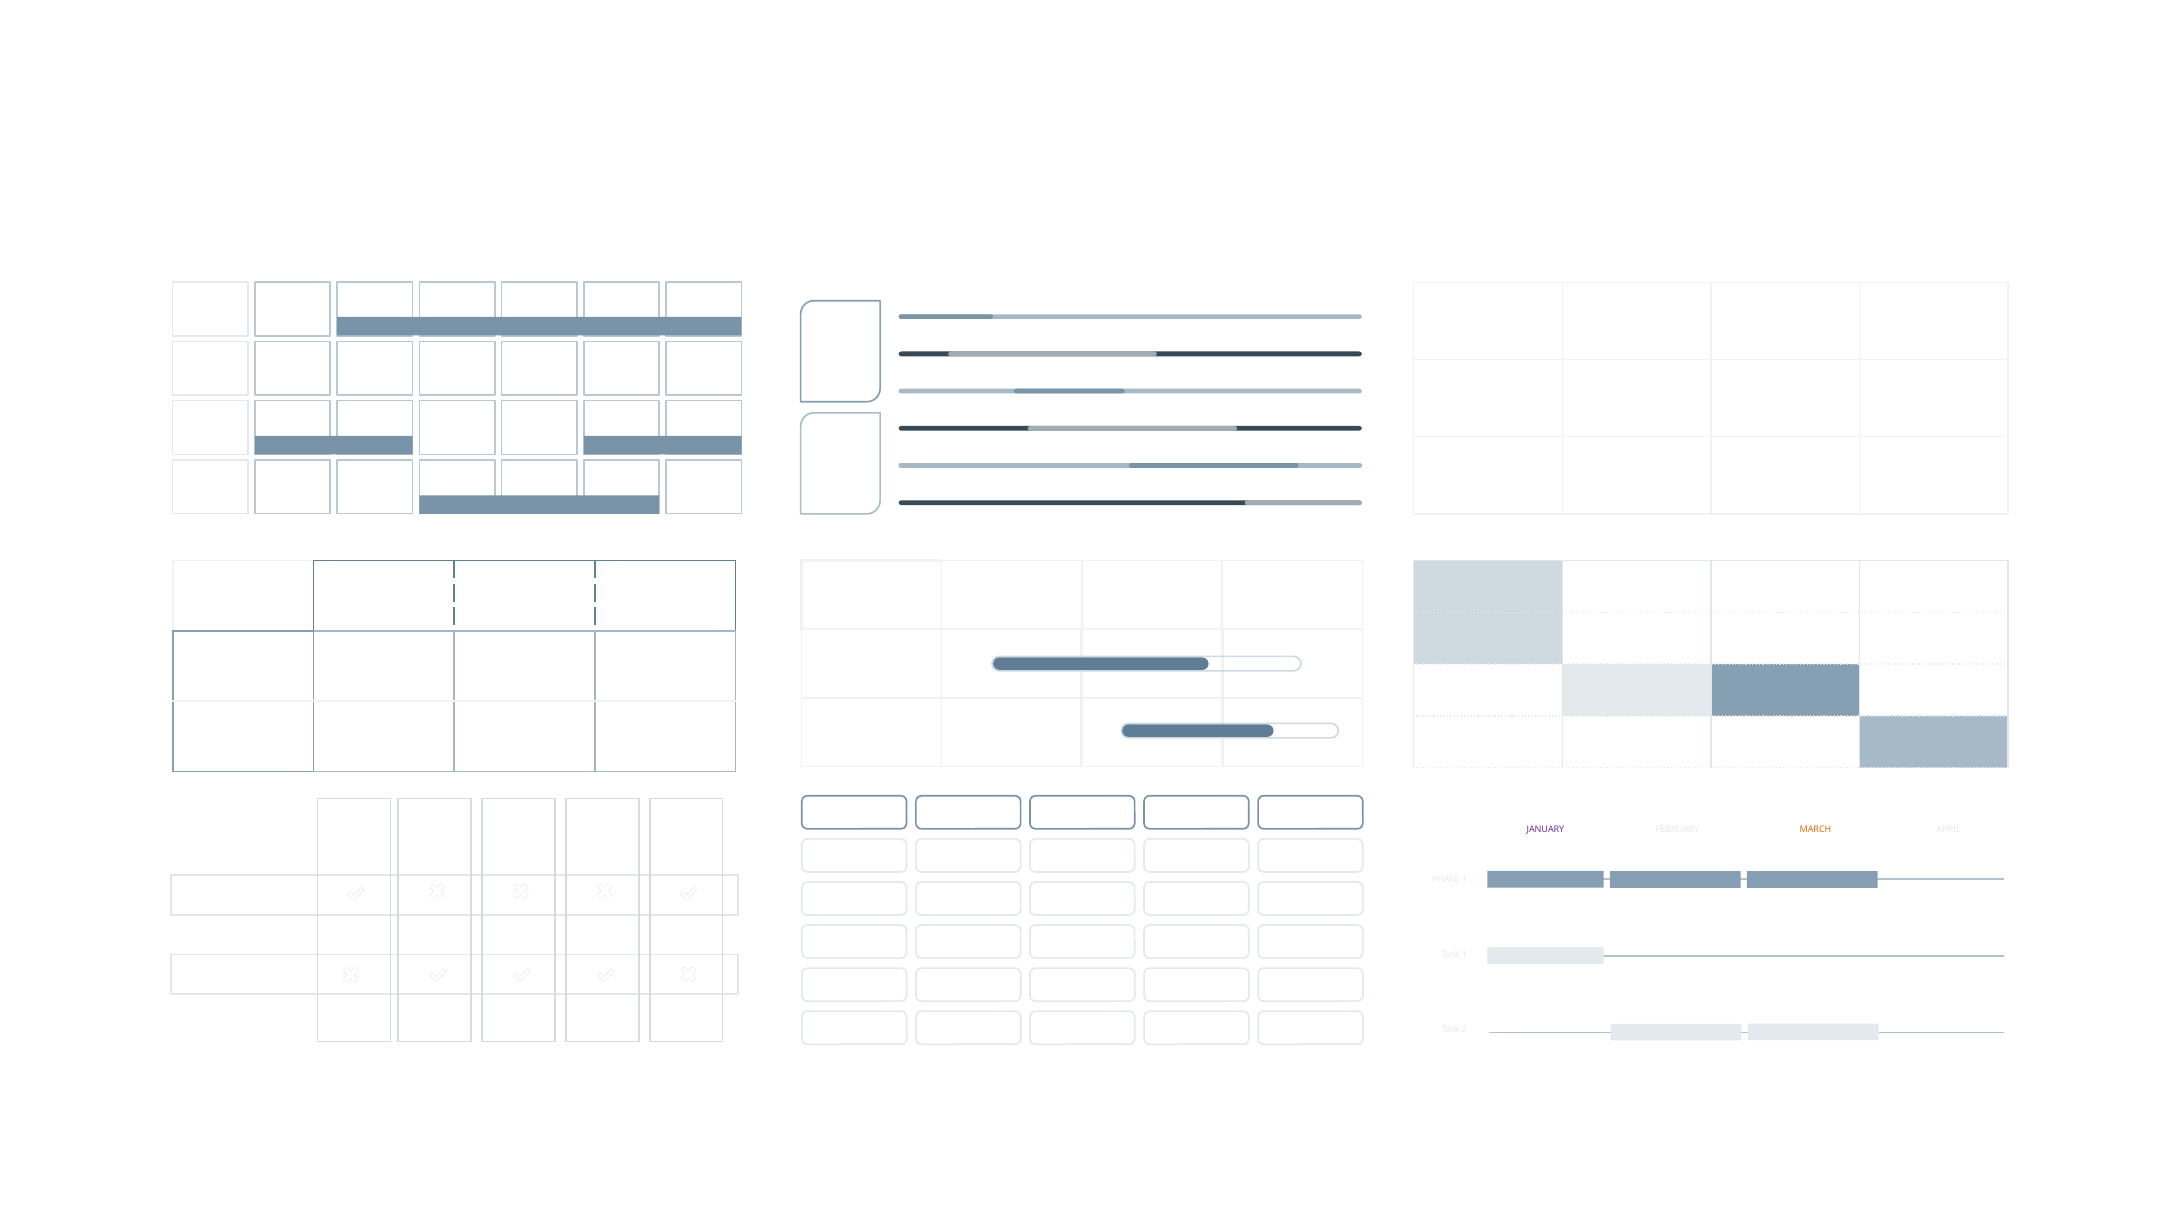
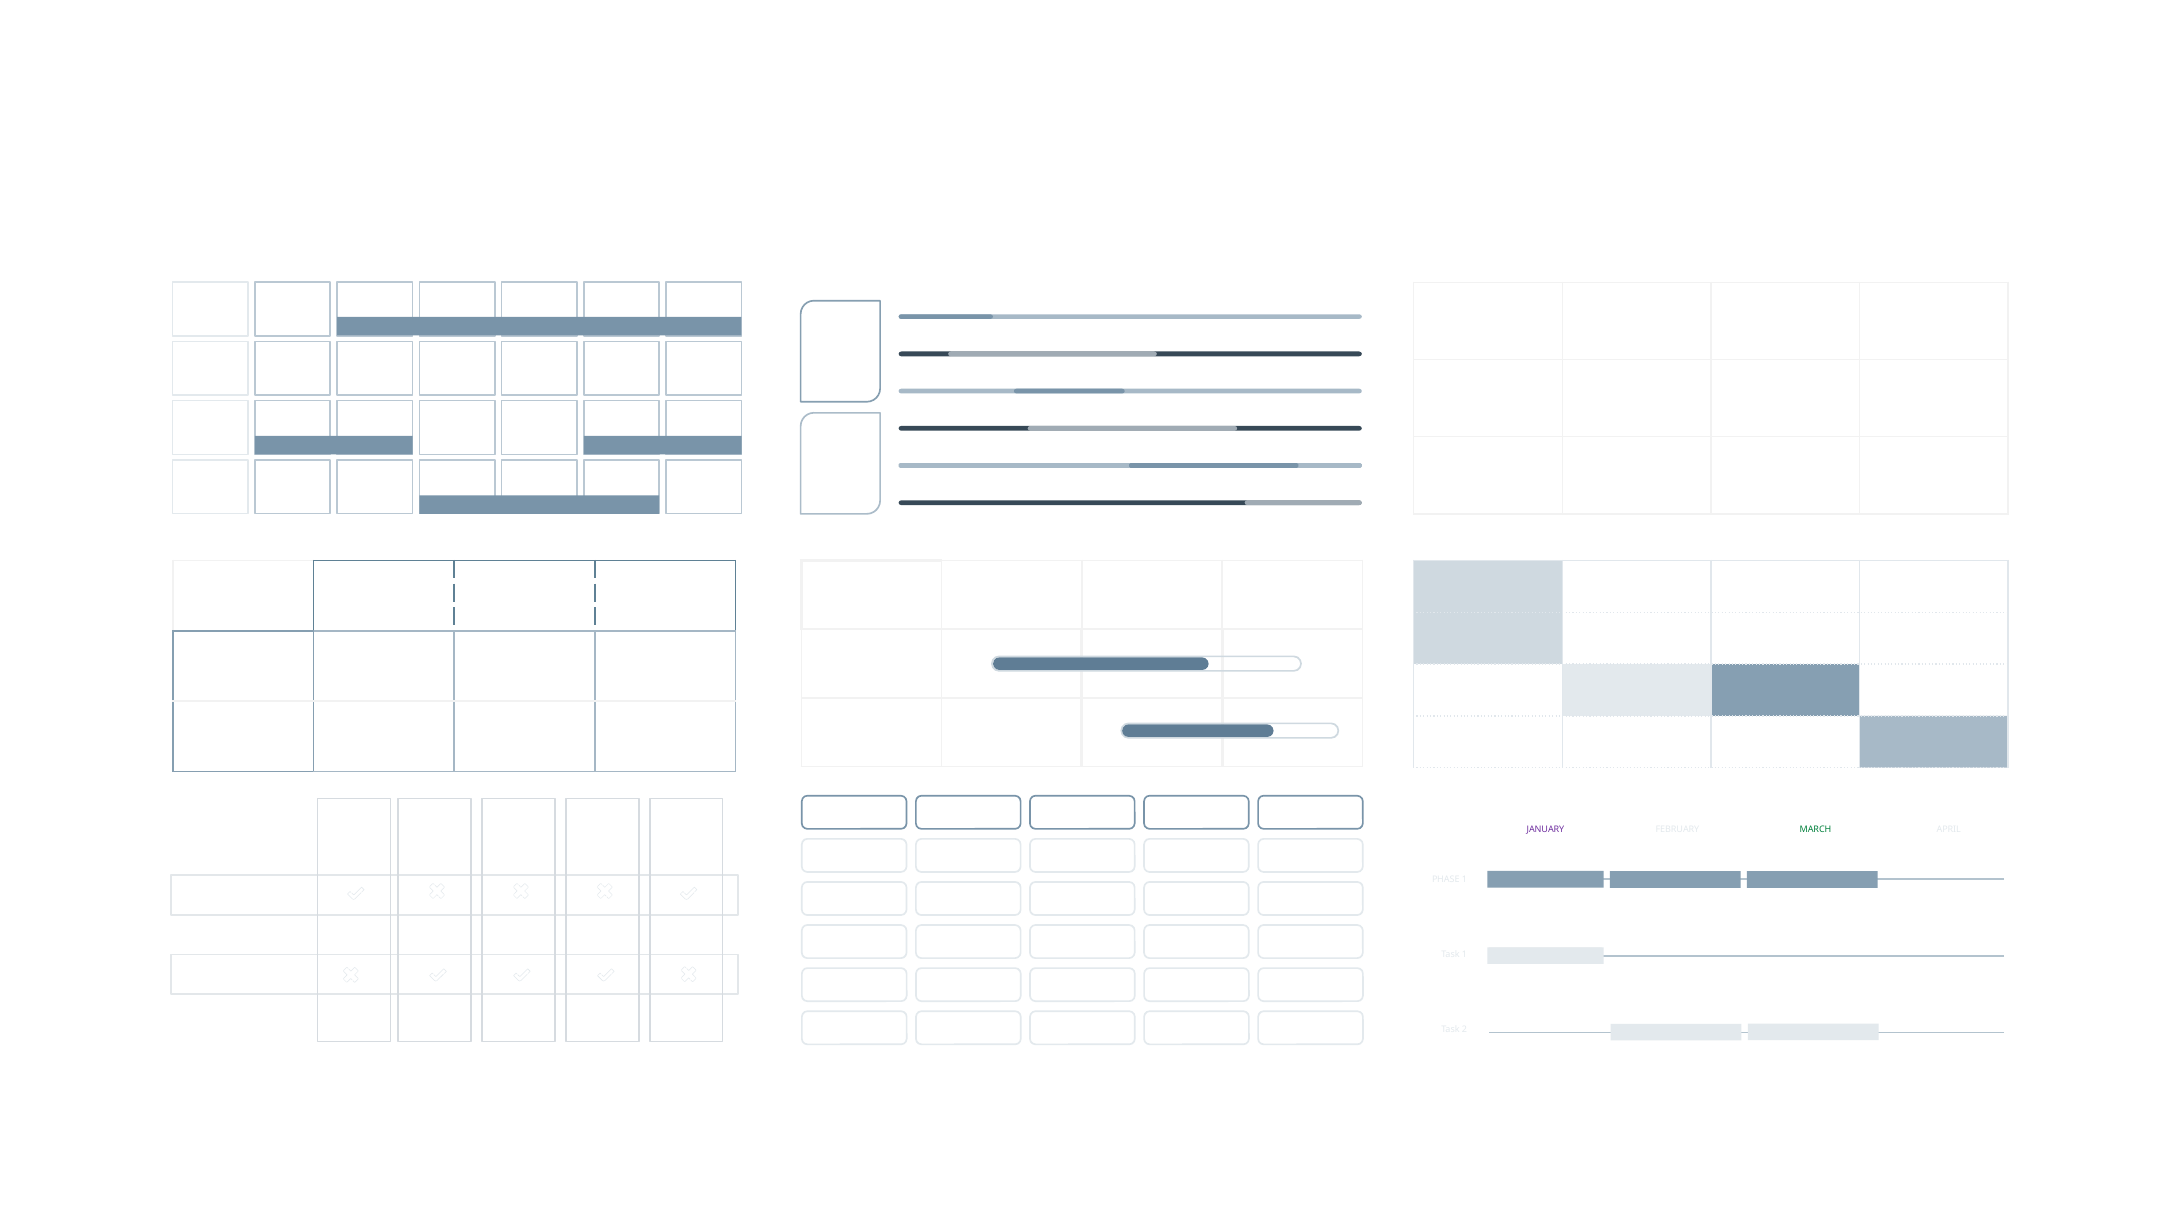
MARCH colour: orange -> green (1815, 830)
